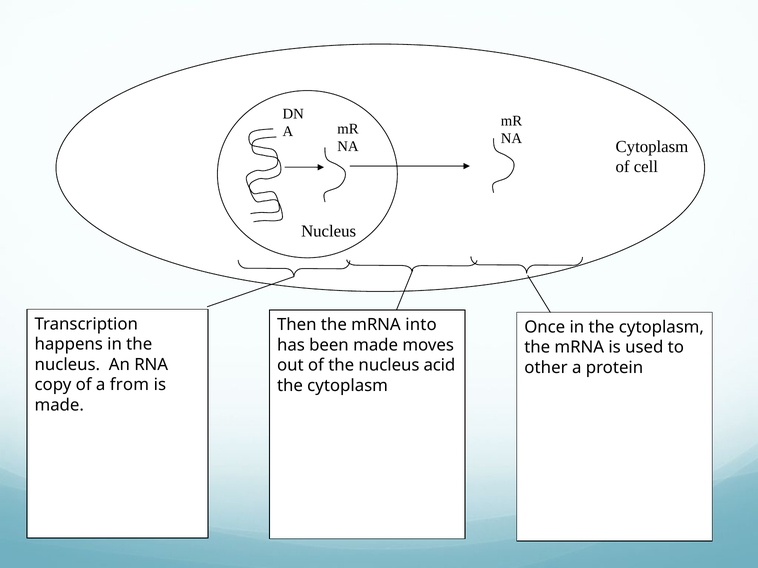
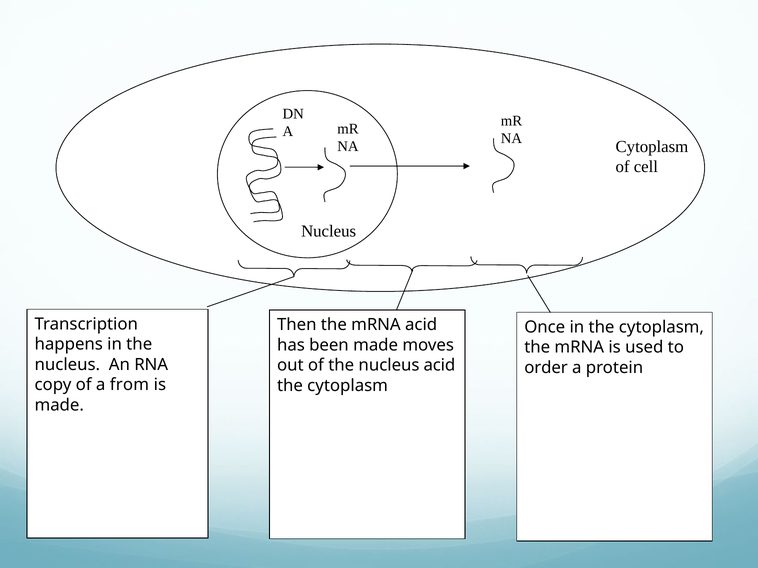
mRNA into: into -> acid (421, 325)
other: other -> order (546, 368)
